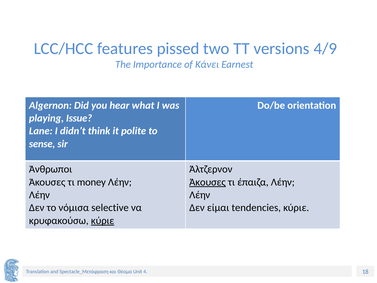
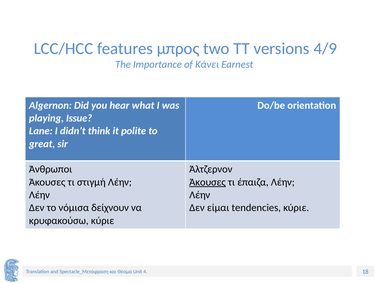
pissed: pissed -> μπρος (178, 49)
sense: sense -> great (42, 144)
money: money -> στιγμή (91, 182)
selective: selective -> δείχνουν (110, 208)
κύριε underline: present -> none (103, 220)
